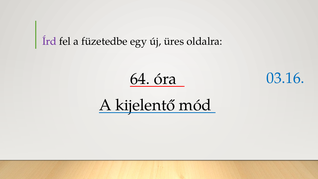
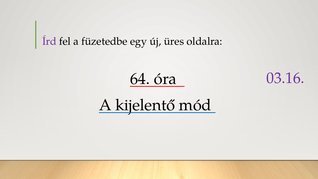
03.16 colour: blue -> purple (285, 78)
